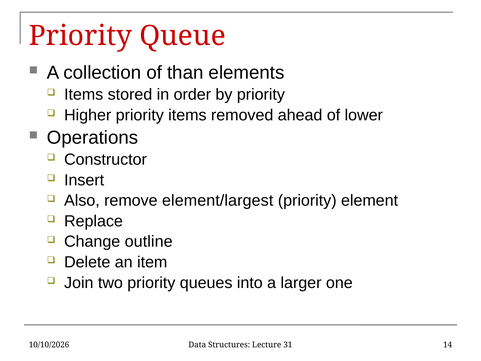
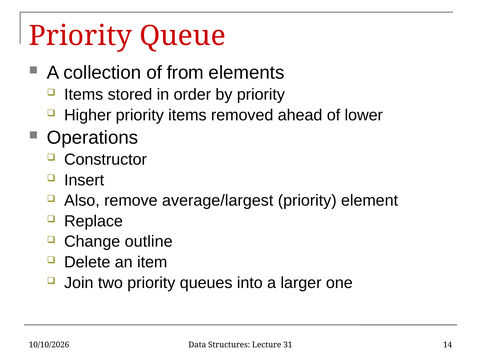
than: than -> from (185, 73)
element/largest: element/largest -> average/largest (218, 200)
